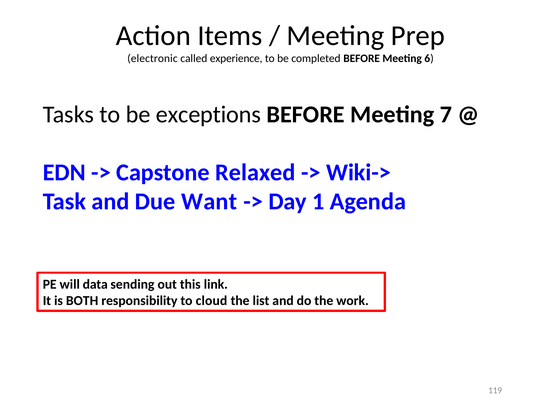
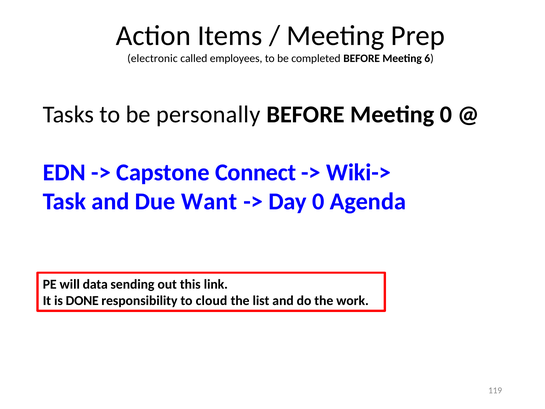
experience: experience -> employees (236, 58)
exceptions: exceptions -> personally (208, 114)
Meeting 7: 7 -> 0 (446, 114)
Relaxed: Relaxed -> Connect (256, 172)
Day 1: 1 -> 0 (318, 202)
BOTH: BOTH -> DONE (82, 301)
